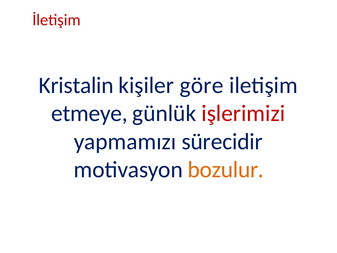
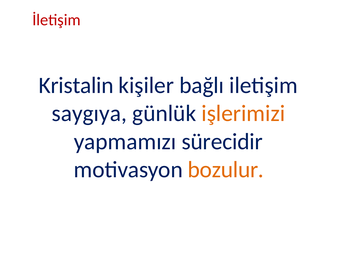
göre: göre -> bağlı (202, 85)
etmeye: etmeye -> saygıya (89, 113)
işlerimizi colour: red -> orange (243, 113)
